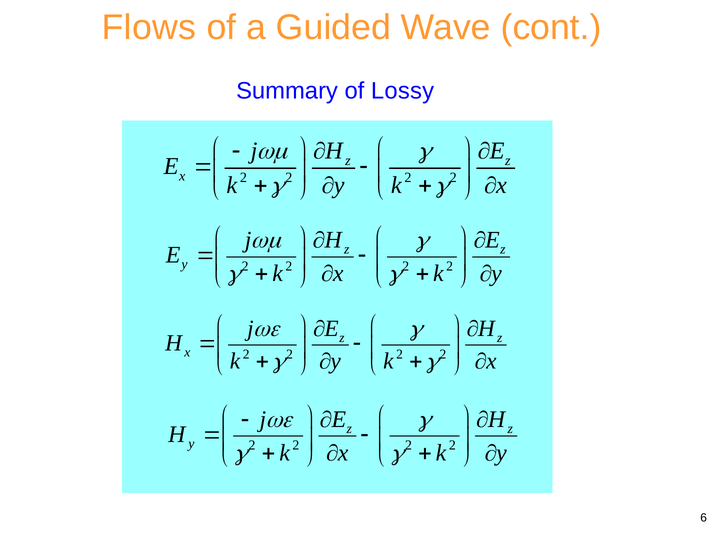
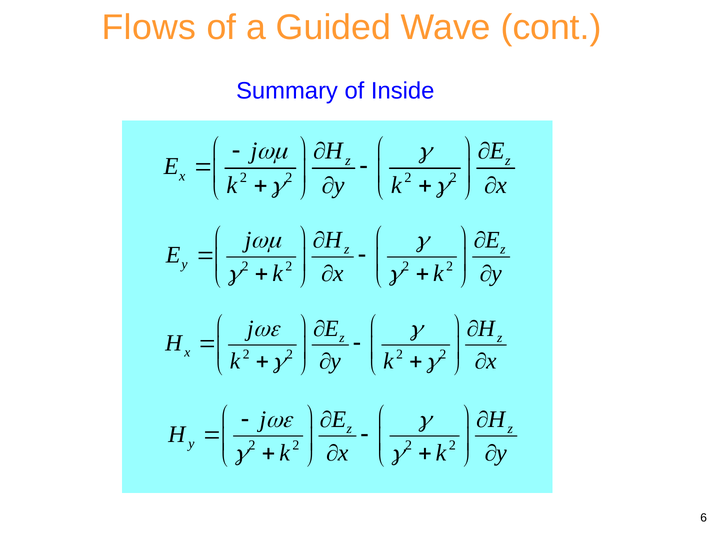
Lossy: Lossy -> Inside (403, 91)
